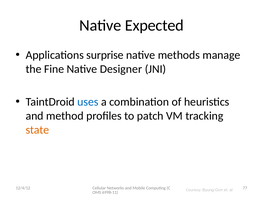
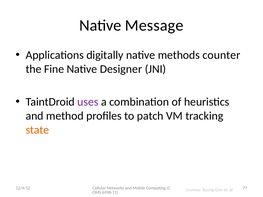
Expected: Expected -> Message (154, 25)
surprise: surprise -> digitally (105, 55)
manage: manage -> counter (221, 55)
uses colour: blue -> purple (88, 102)
